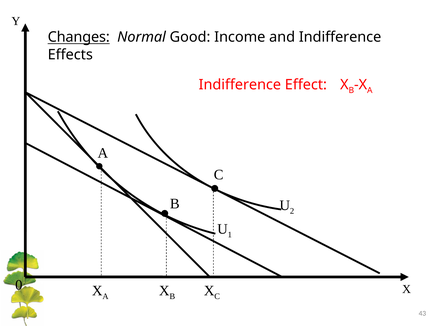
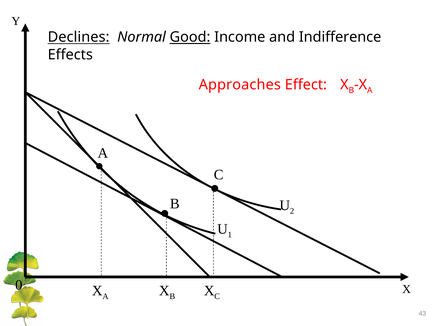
Changes: Changes -> Declines (79, 37)
Good underline: none -> present (190, 37)
Indifference: Indifference -> Approaches (240, 85)
